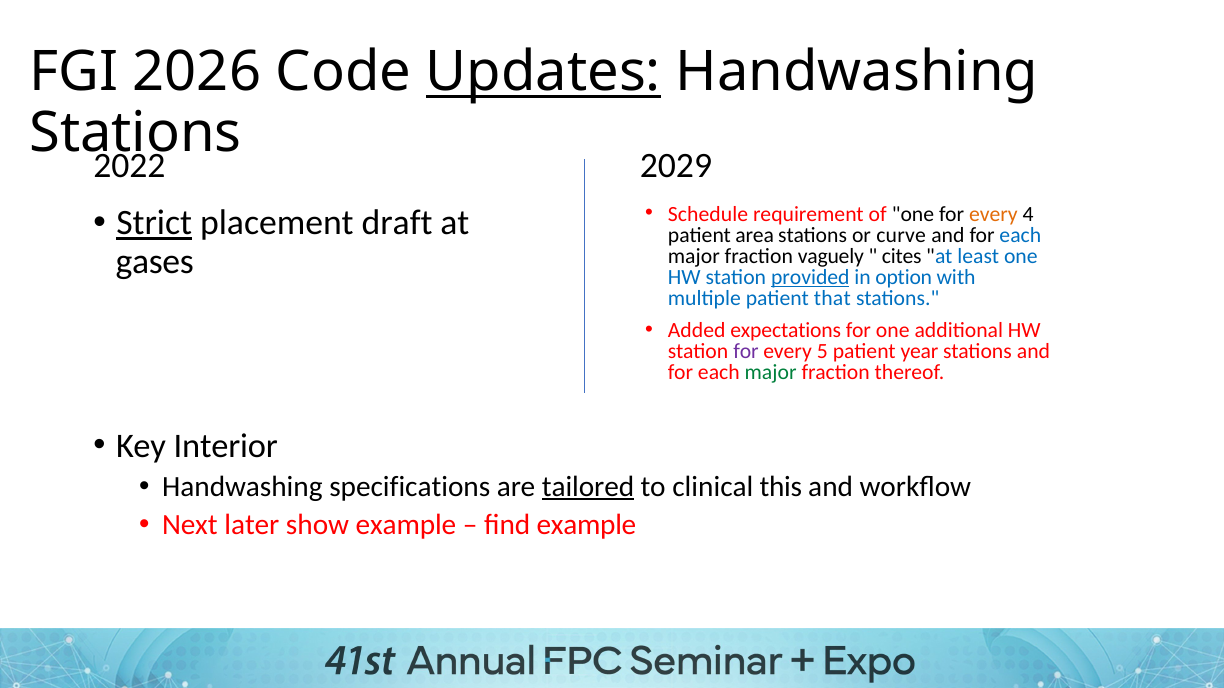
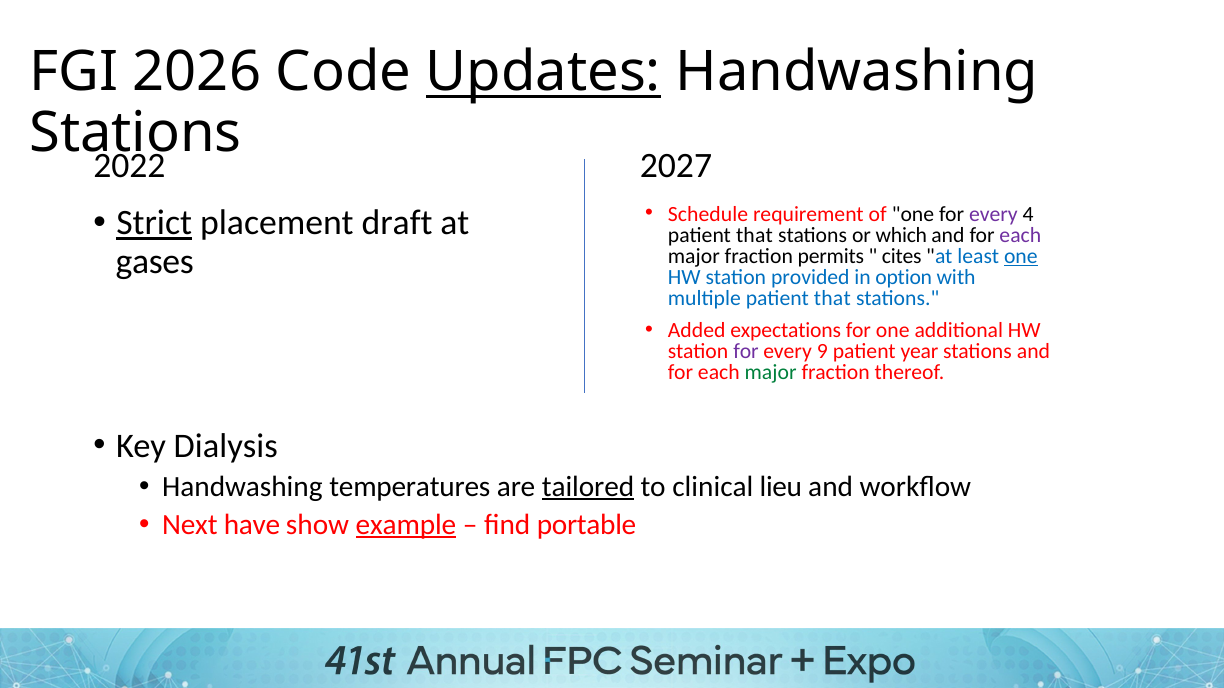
2029: 2029 -> 2027 (676, 166)
every colour: orange -> purple (993, 214)
area: area -> that (754, 235)
curve: curve -> which (901, 235)
each colour: blue -> purple (1020, 235)
vaguely: vaguely -> permits (831, 256)
one underline: none -> present (1021, 256)
provided underline: present -> none (810, 277)
5: 5 -> 9 (822, 352)
Interior: Interior -> Dialysis (226, 446)
specifications: specifications -> temperatures (410, 487)
this: this -> lieu (781, 487)
later: later -> have (252, 525)
example underline: none -> present (406, 525)
find example: example -> portable (587, 525)
